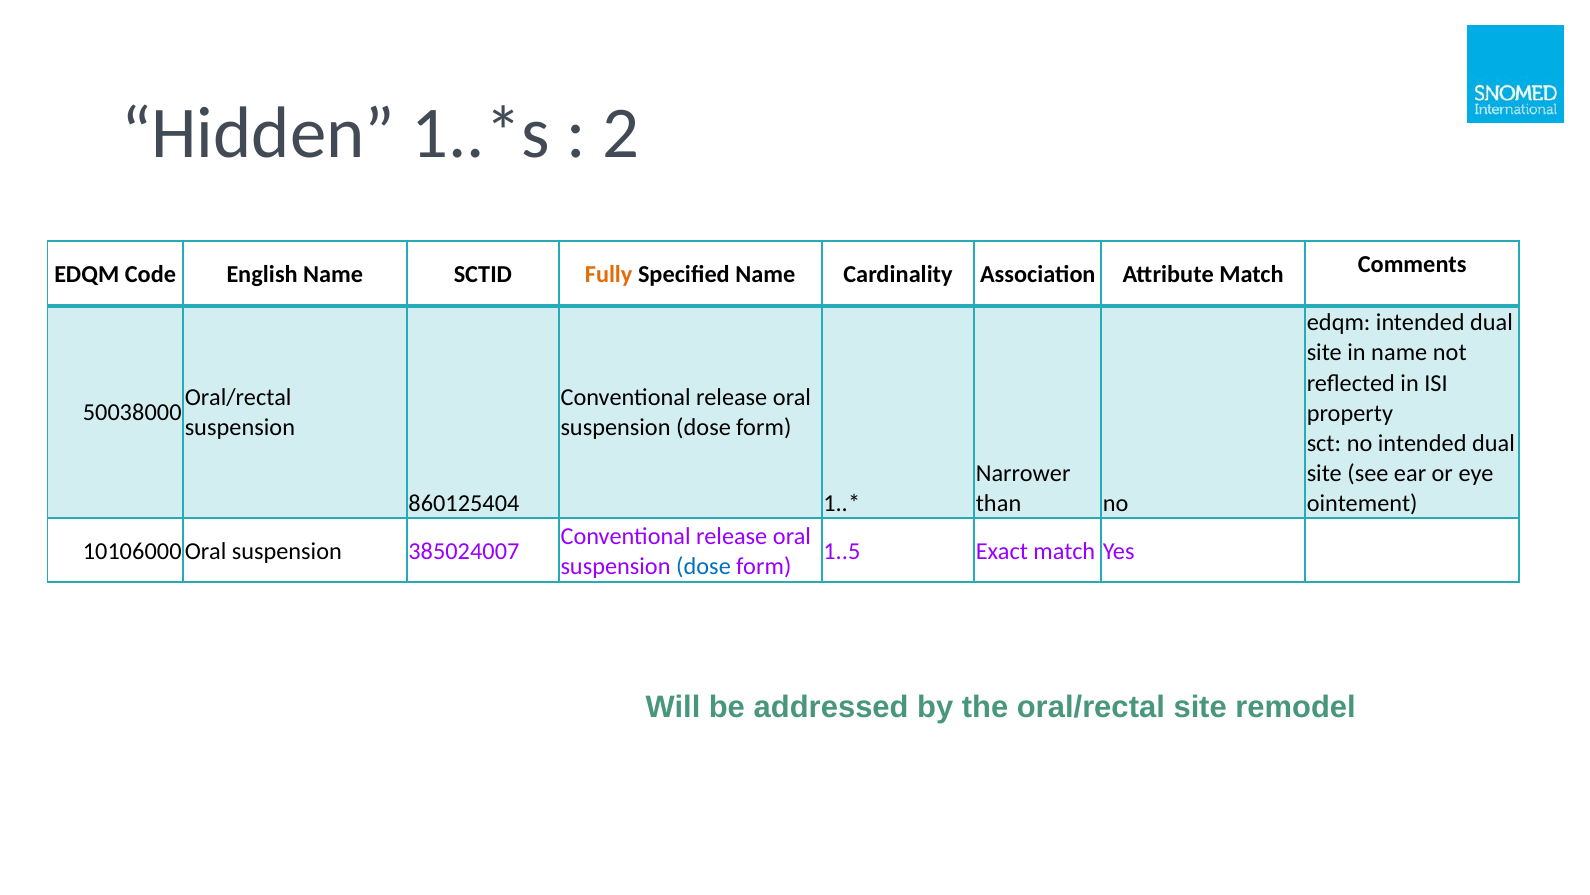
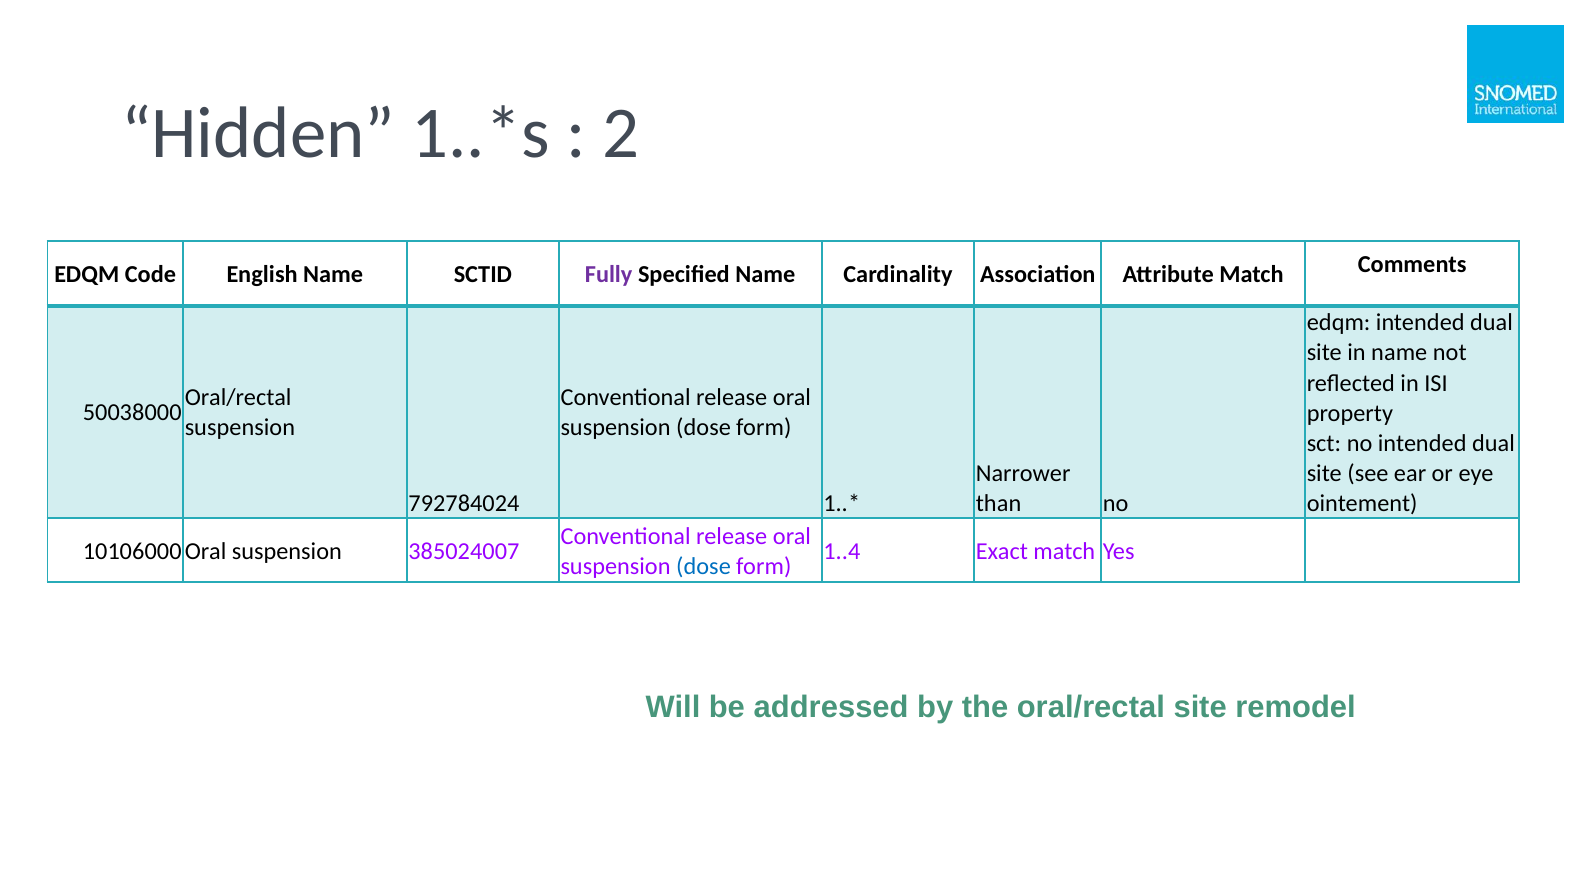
Fully colour: orange -> purple (609, 275)
860125404: 860125404 -> 792784024 (464, 503)
1..5: 1..5 -> 1..4 (842, 551)
